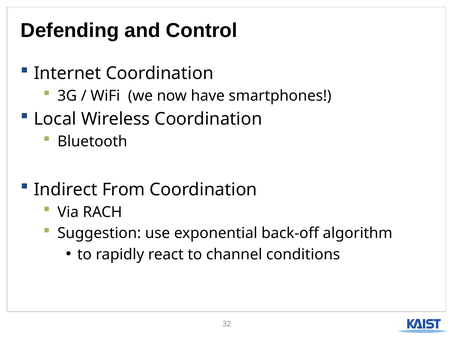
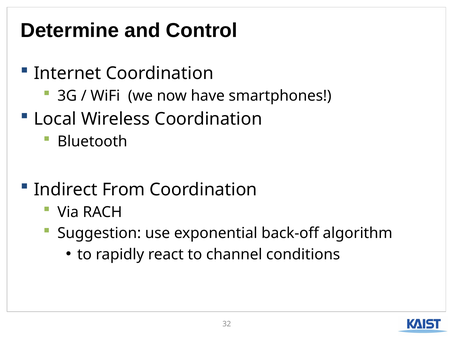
Defending: Defending -> Determine (70, 30)
